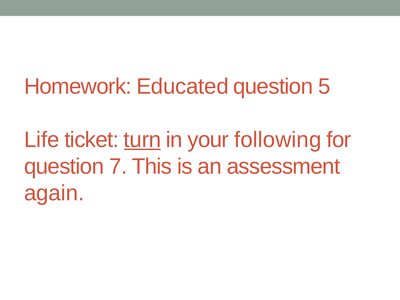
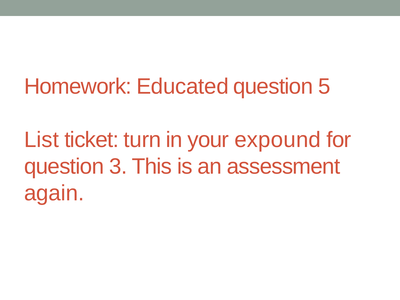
Life: Life -> List (42, 140)
turn underline: present -> none (142, 140)
following: following -> expound (278, 140)
7: 7 -> 3 (118, 167)
